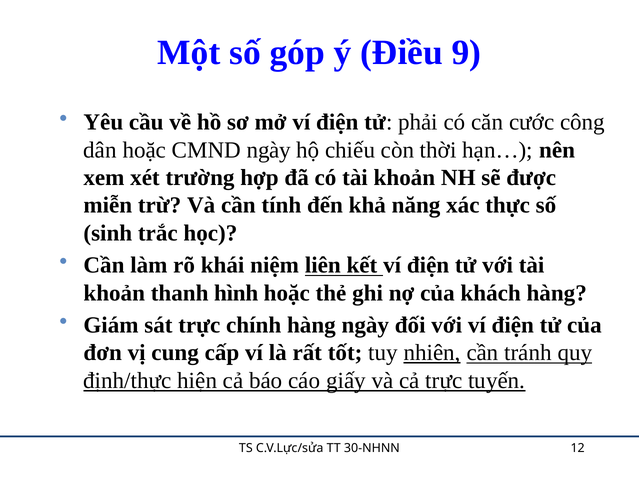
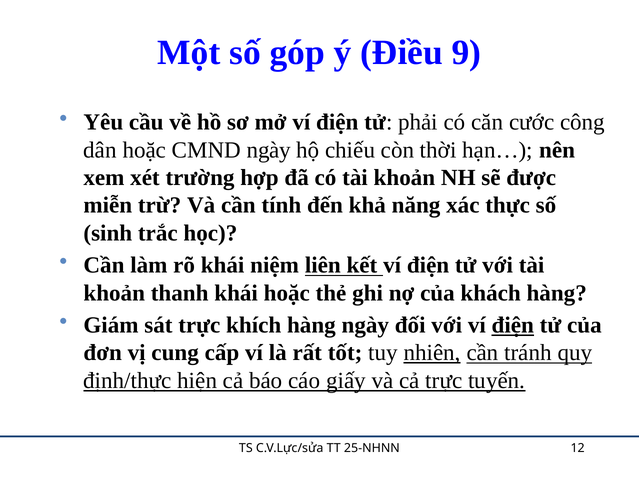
thanh hình: hình -> khái (236, 293)
chính: chính -> khích (254, 325)
điện underline: none -> present (513, 325)
30-NHNN: 30-NHNN -> 25-NHNN (372, 448)
